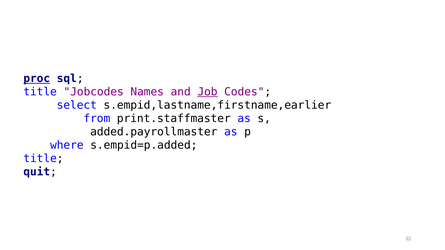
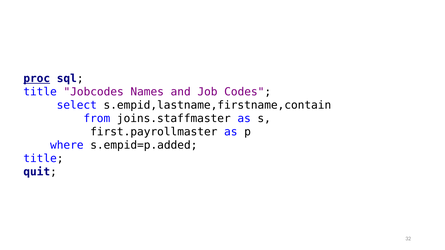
Job underline: present -> none (207, 92)
s.empid,lastname,firstname,earlier: s.empid,lastname,firstname,earlier -> s.empid,lastname,firstname,contain (217, 105)
print.staffmaster: print.staffmaster -> joins.staffmaster (174, 119)
added.payrollmaster: added.payrollmaster -> first.payrollmaster (154, 132)
